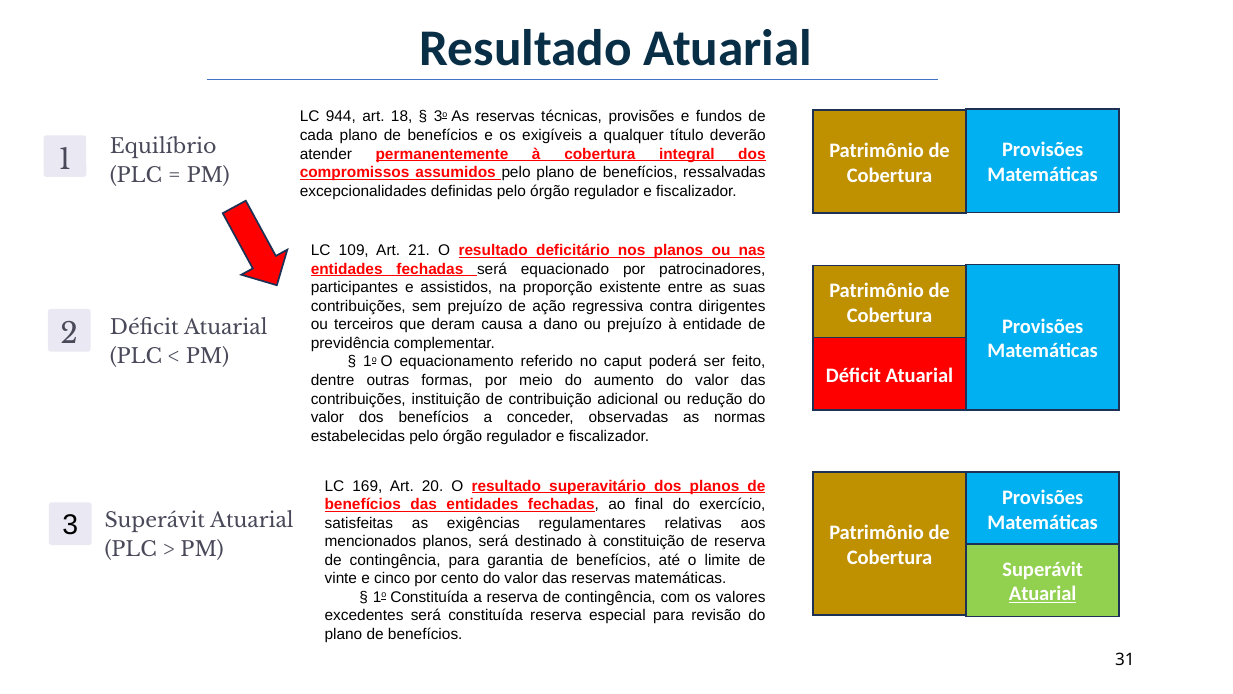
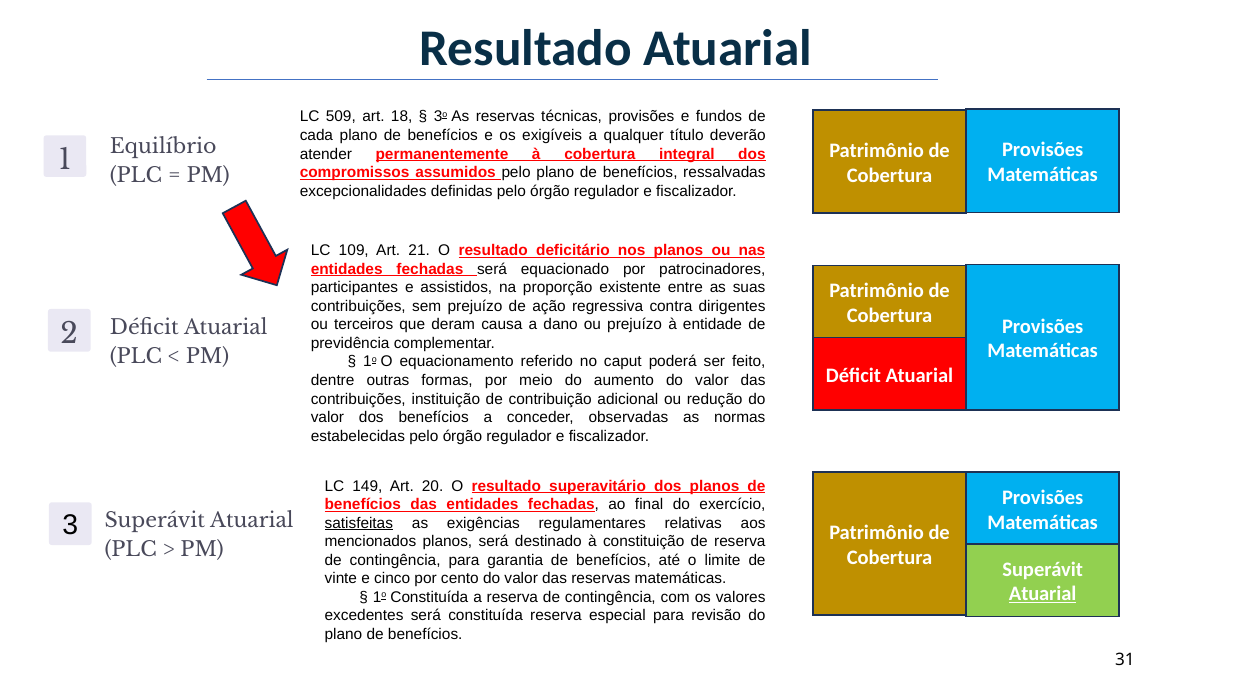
944: 944 -> 509 (341, 117)
169: 169 -> 149 (367, 486)
satisfeitas underline: none -> present (359, 523)
